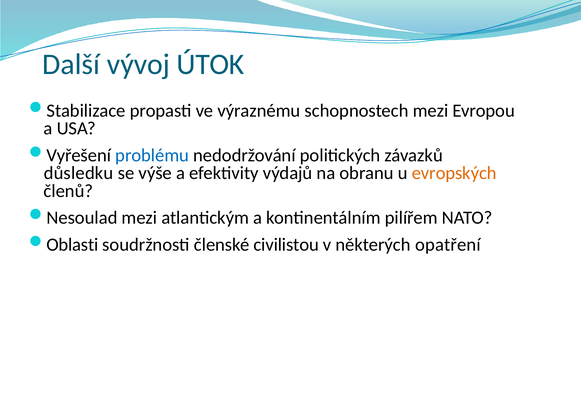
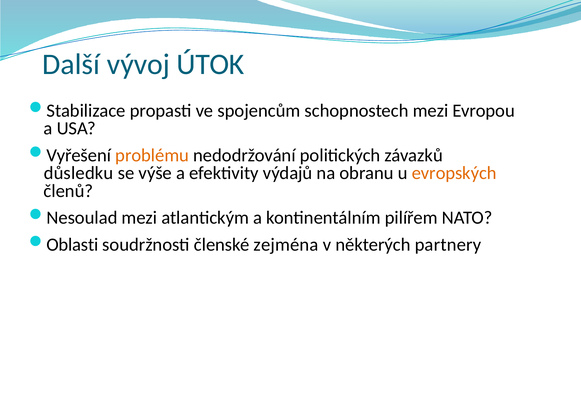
výraznému: výraznému -> spojencům (259, 111)
problému colour: blue -> orange (152, 155)
civilistou: civilistou -> zejména (286, 245)
opatření: opatření -> partnery (448, 245)
